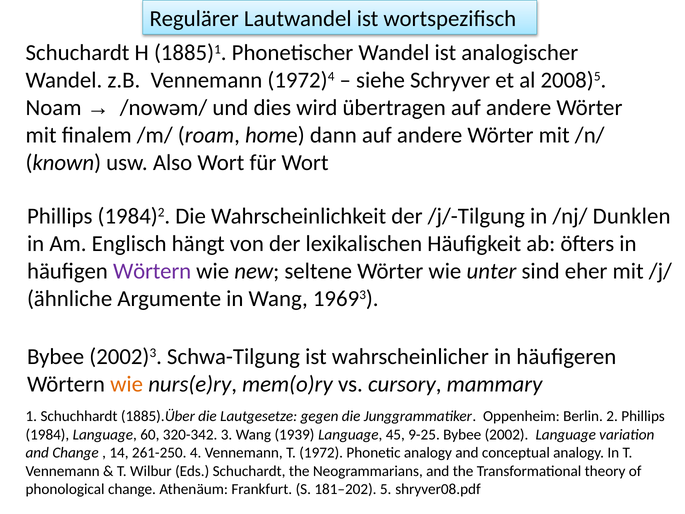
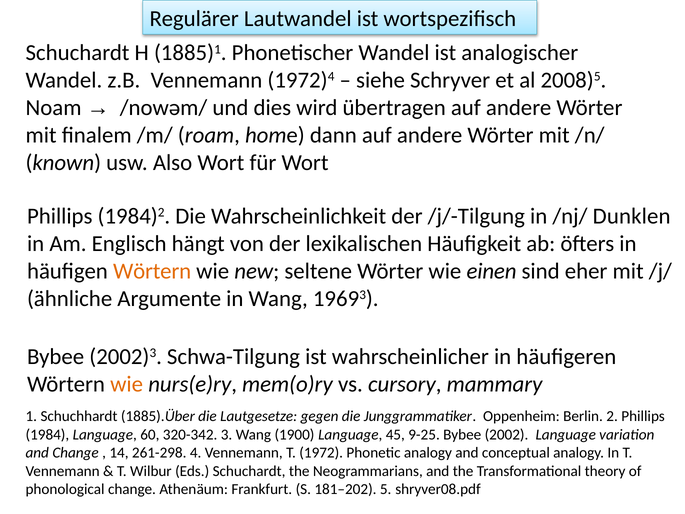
Wörtern colour: purple -> orange (152, 271)
unter: unter -> einen (492, 271)
1939: 1939 -> 1900 (294, 434)
261-250: 261-250 -> 261-298 (159, 453)
